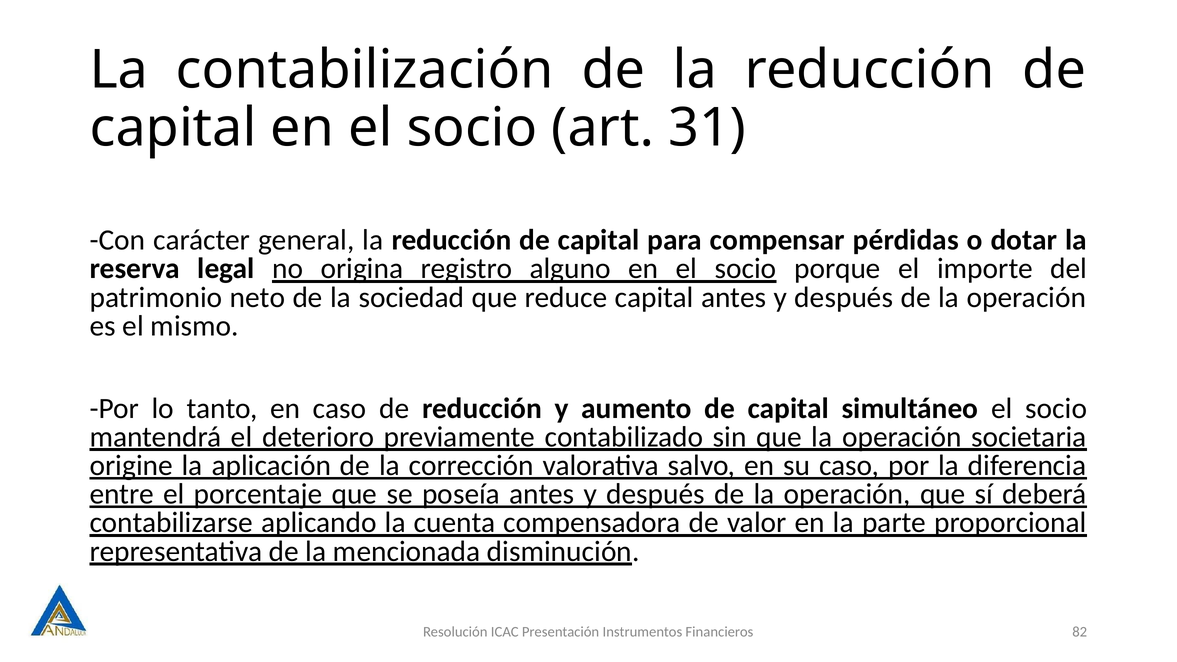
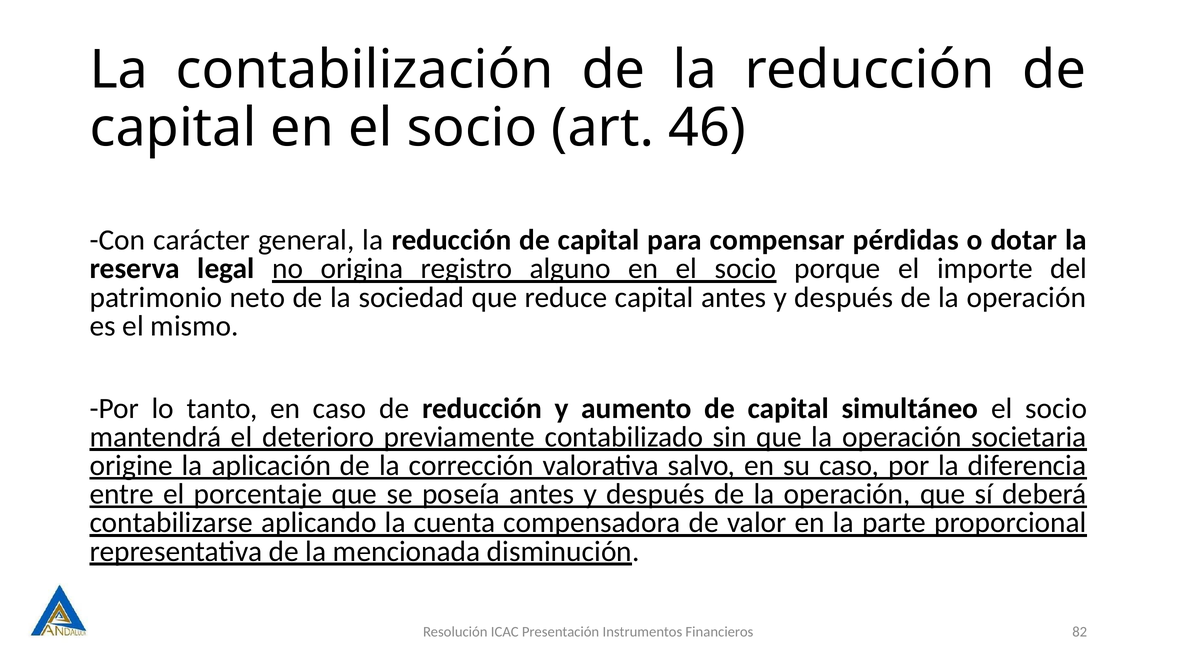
31: 31 -> 46 (707, 128)
